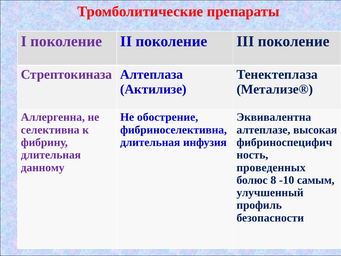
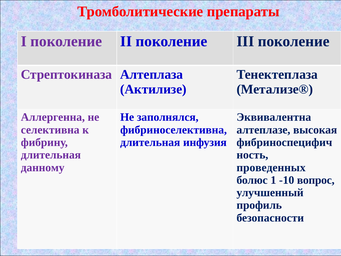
обострение: обострение -> заполнялся (168, 117)
болюс 8: 8 -> 1 (273, 180)
самым: самым -> вопрос (316, 180)
